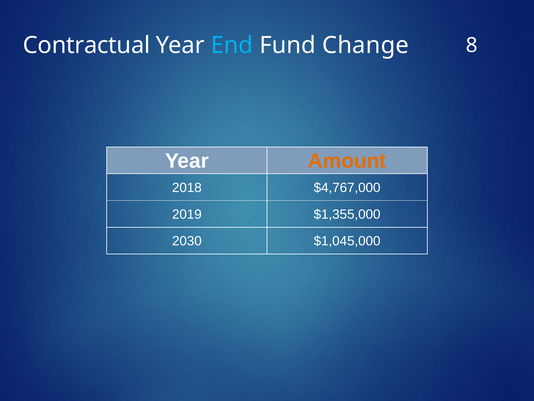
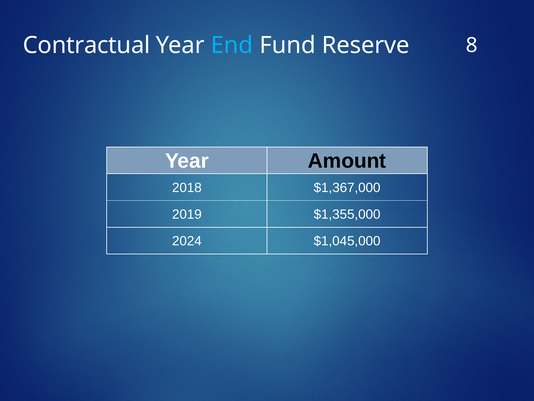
Change: Change -> Reserve (366, 45)
Amount colour: orange -> black (347, 161)
$4,767,000: $4,767,000 -> $1,367,000 (347, 187)
2030: 2030 -> 2024 (187, 241)
